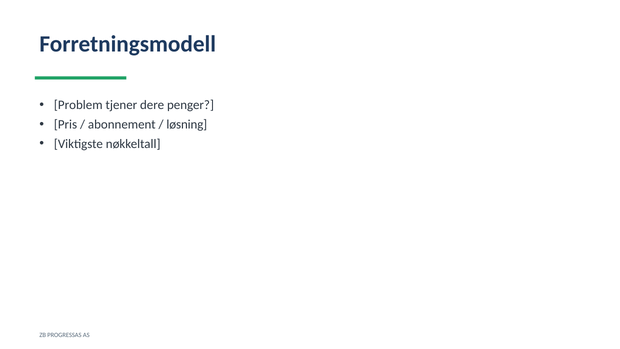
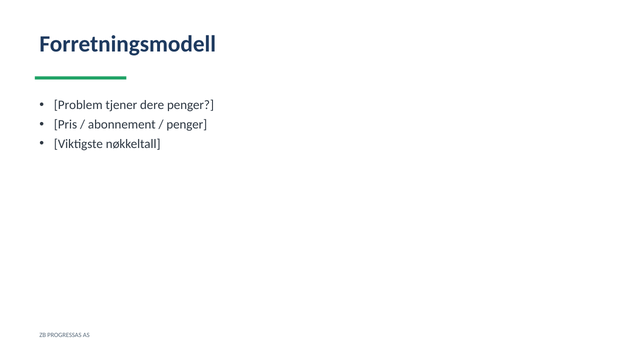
løsning: løsning -> penger (187, 124)
